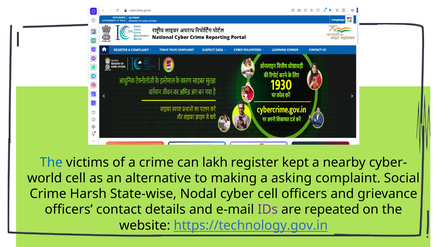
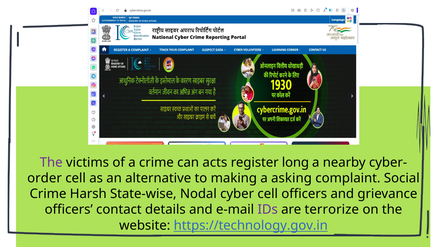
The colour: blue -> purple (51, 163)
lakh: lakh -> acts (215, 163)
kept: kept -> long (295, 163)
world: world -> order (45, 179)
repeated: repeated -> terrorize (332, 210)
